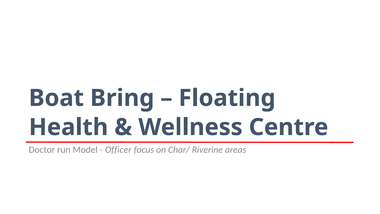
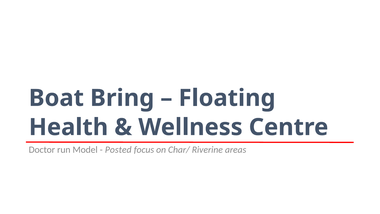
Officer: Officer -> Posted (118, 150)
